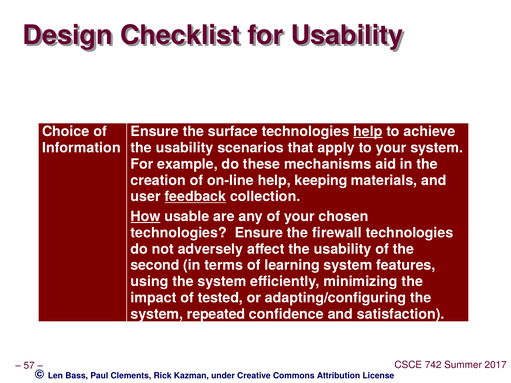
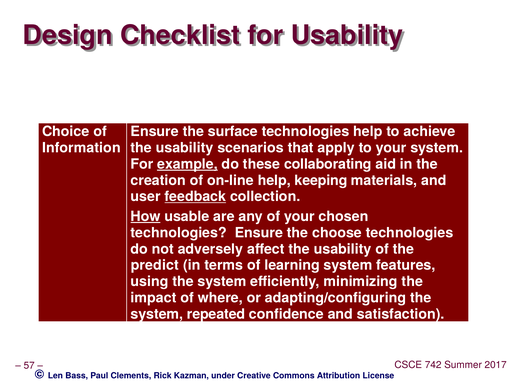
help underline: present -> none (368, 132)
example underline: none -> present (187, 164)
mechanisms: mechanisms -> collaborating (328, 164)
firewall: firewall -> choose (337, 233)
second: second -> predict (155, 265)
tested: tested -> where (220, 298)
